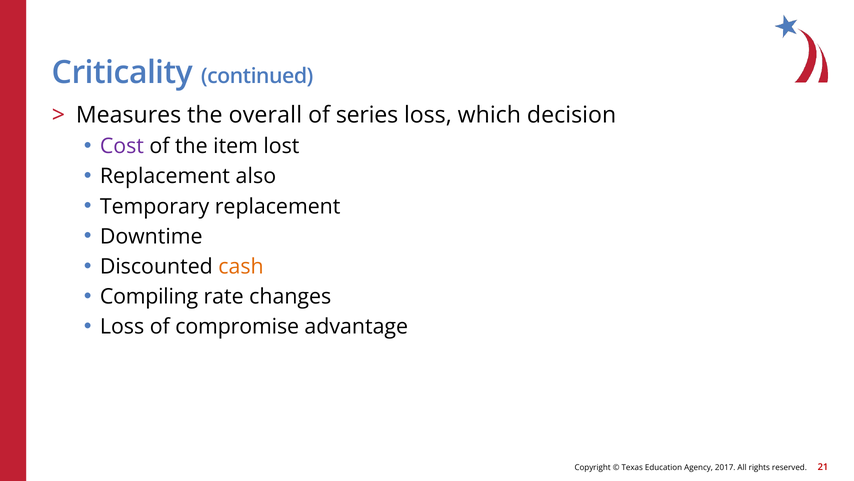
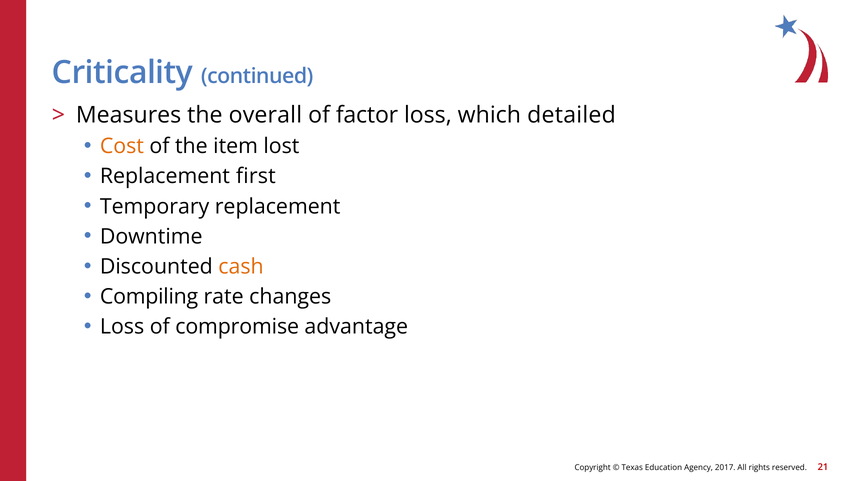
series: series -> factor (367, 115)
decision: decision -> detailed (572, 115)
Cost colour: purple -> orange (122, 146)
also: also -> first (256, 176)
